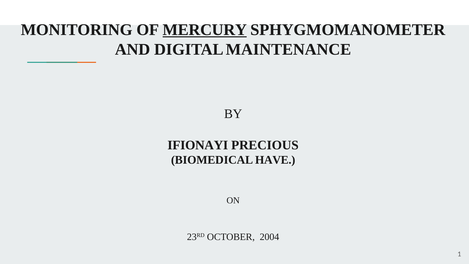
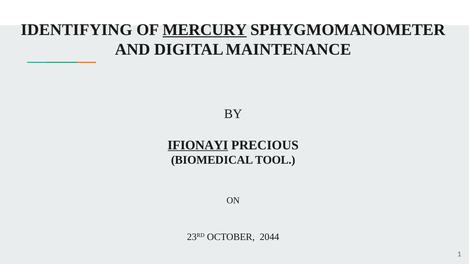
MONITORING: MONITORING -> IDENTIFYING (77, 30)
IFIONAYI underline: none -> present (198, 145)
HAVE: HAVE -> TOOL (275, 160)
2004: 2004 -> 2044 (269, 237)
